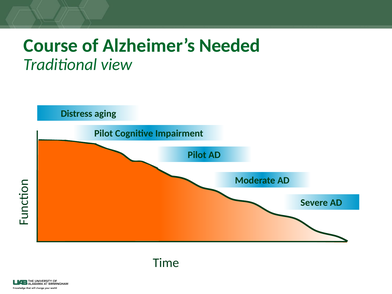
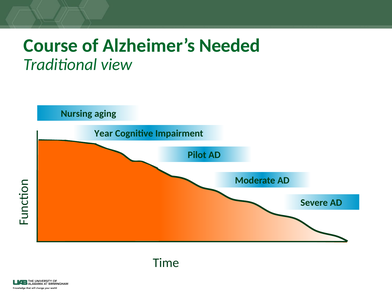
Distress: Distress -> Nursing (76, 114)
Pilot: Pilot -> Year (104, 133)
